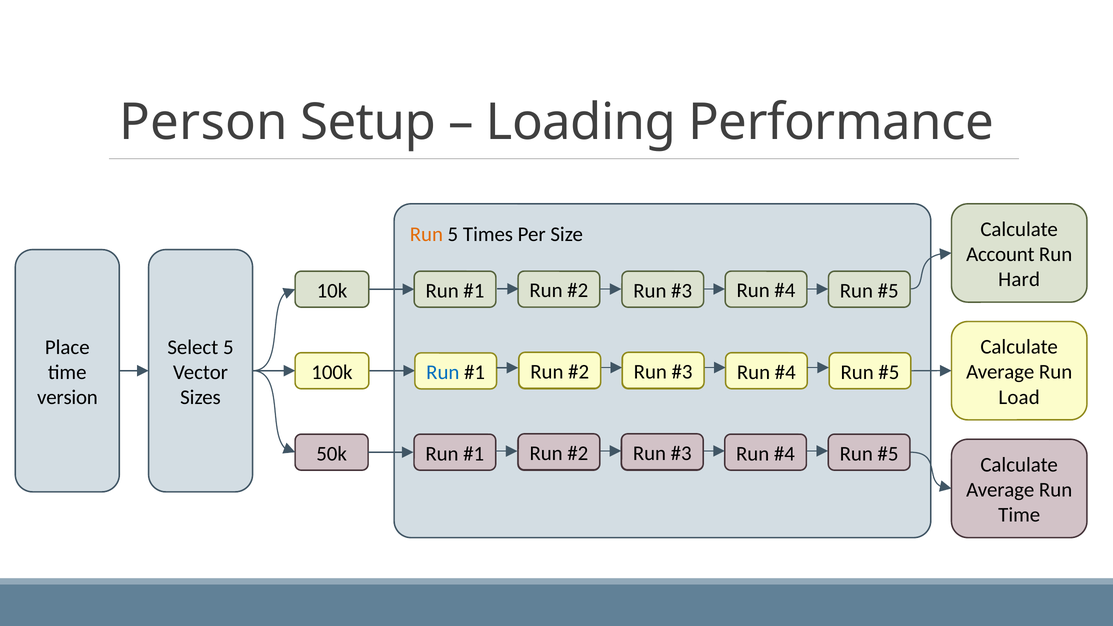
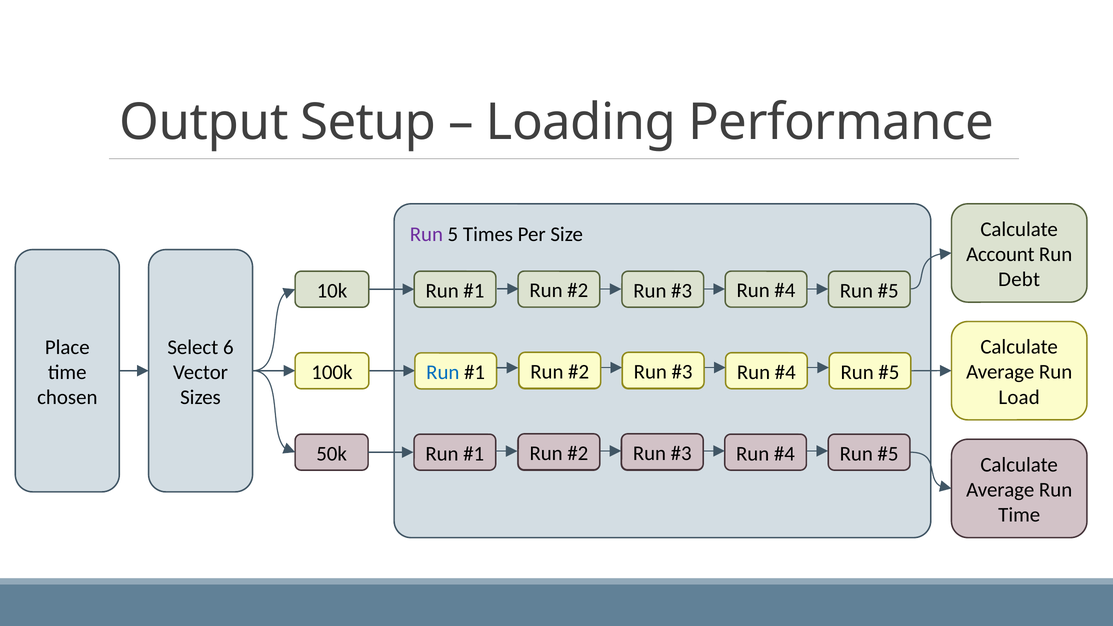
Person: Person -> Output (204, 123)
Run colour: orange -> purple (426, 234)
Hard: Hard -> Debt (1019, 279)
Select 5: 5 -> 6 (228, 347)
version: version -> chosen (67, 397)
